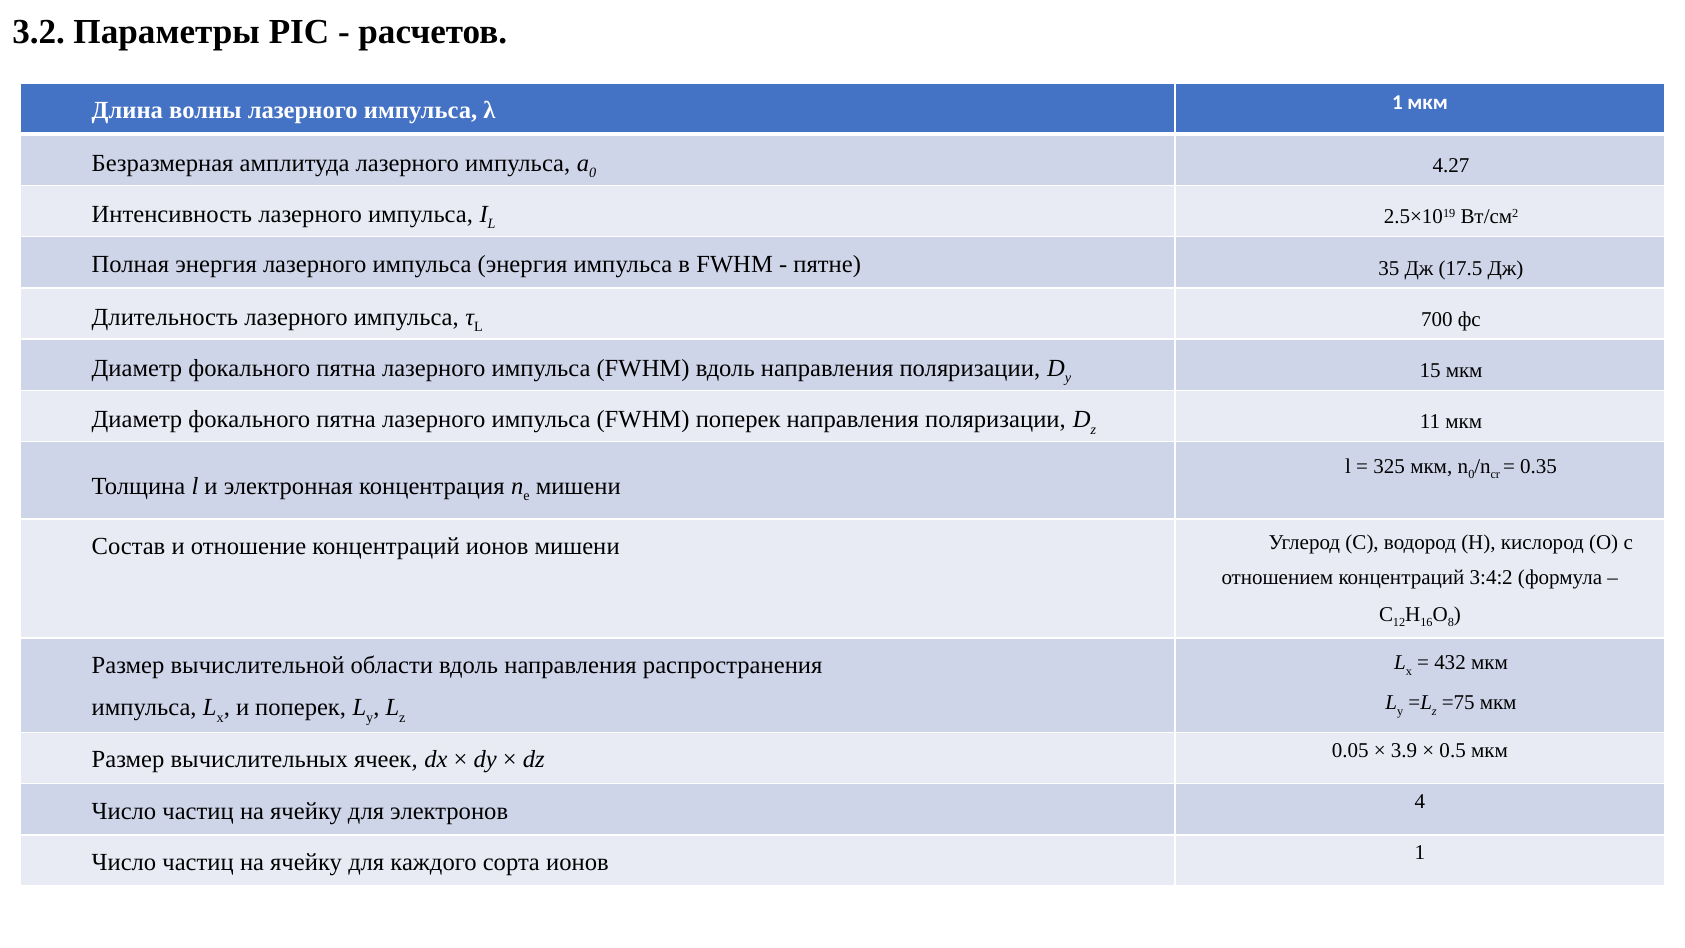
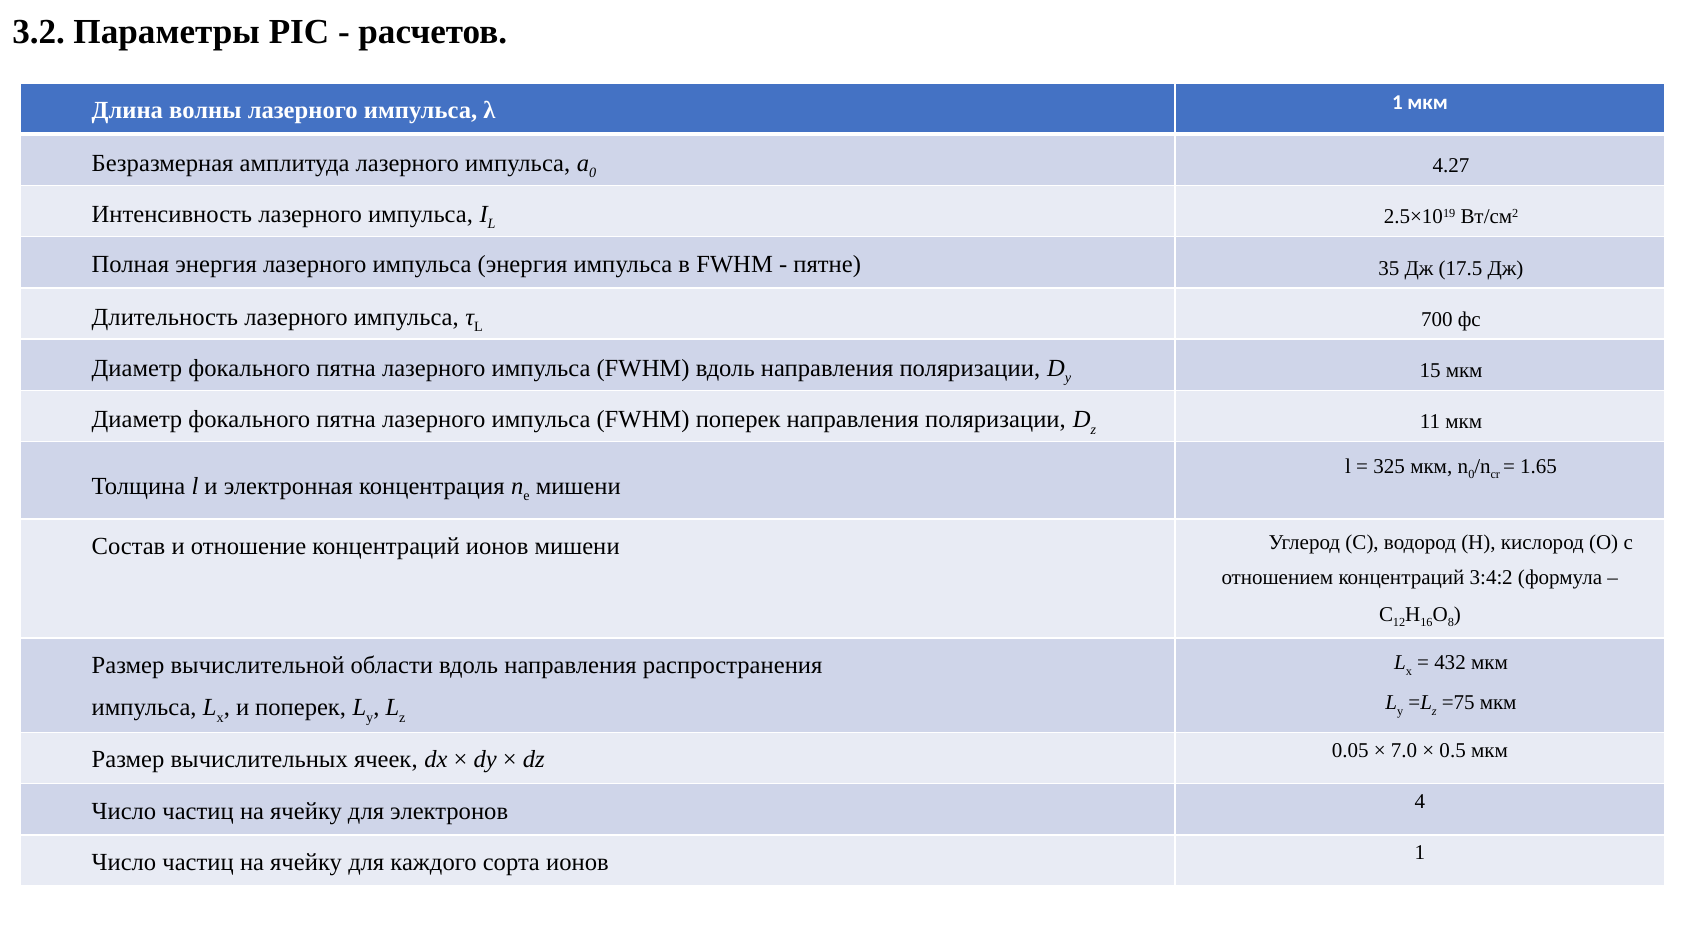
0.35: 0.35 -> 1.65 (1538, 467)
3.9: 3.9 -> 7.0 (1404, 750)
